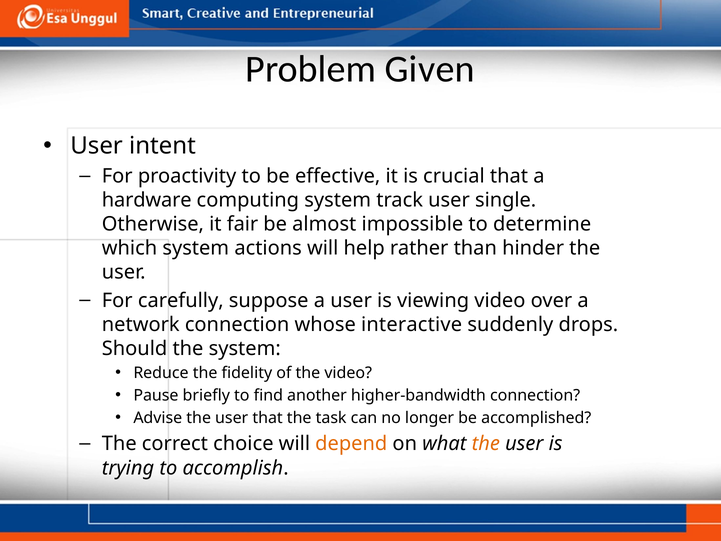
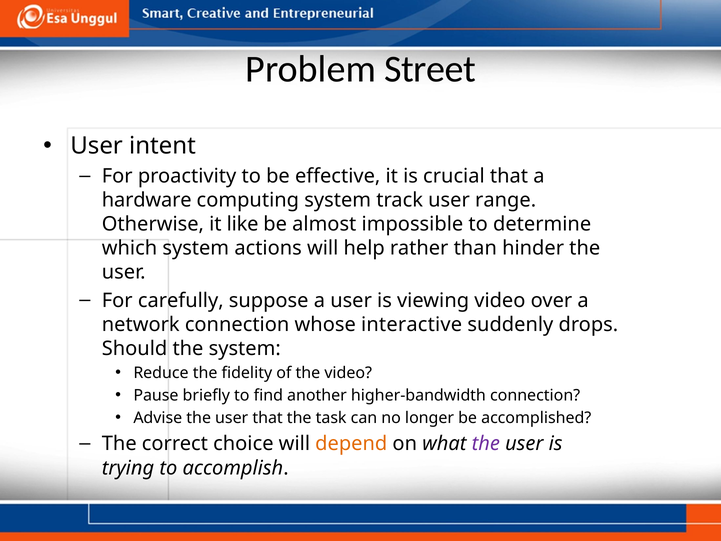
Given: Given -> Street (430, 69)
single: single -> range (506, 200)
fair: fair -> like (243, 224)
the colour: orange -> purple (486, 444)
